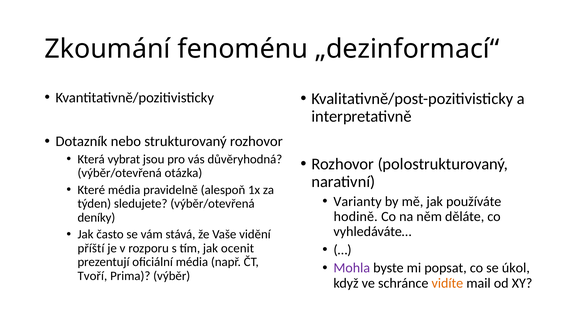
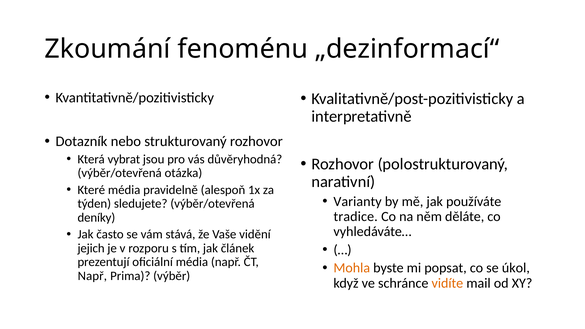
hodině: hodině -> tradice (356, 217)
příští: příští -> jejich (91, 248)
ocenit: ocenit -> článek (238, 248)
Mohla colour: purple -> orange (352, 268)
Tvoří: Tvoří -> Např (92, 276)
